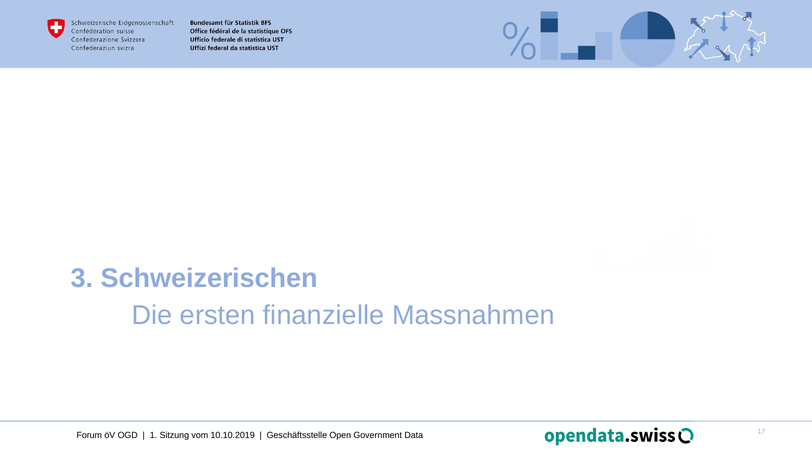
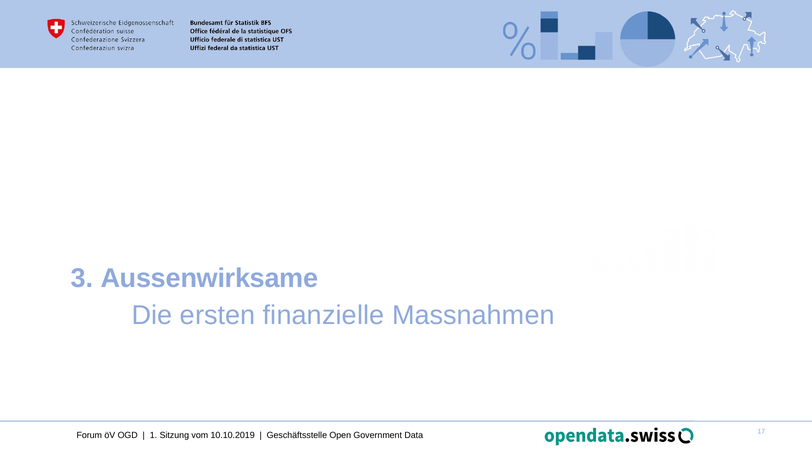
Schweizerischen: Schweizerischen -> Aussenwirksame (209, 278)
